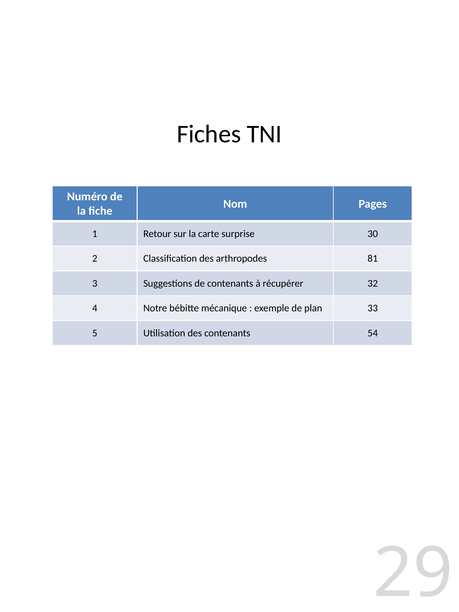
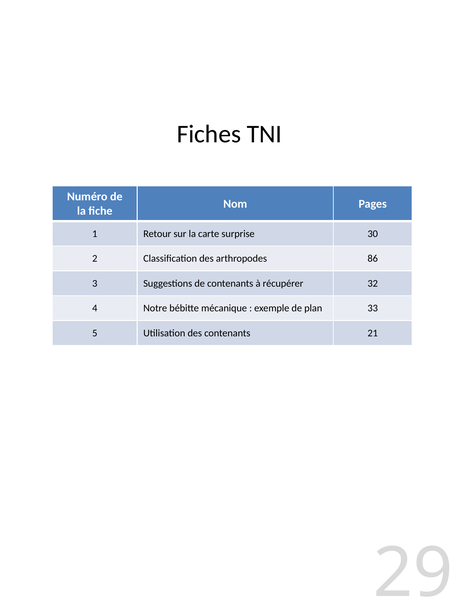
81: 81 -> 86 (373, 259)
54: 54 -> 21 (373, 333)
